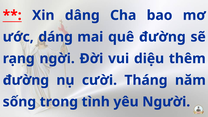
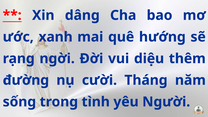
dáng: dáng -> xanh (56, 37)
quê đường: đường -> hướng (162, 37)
